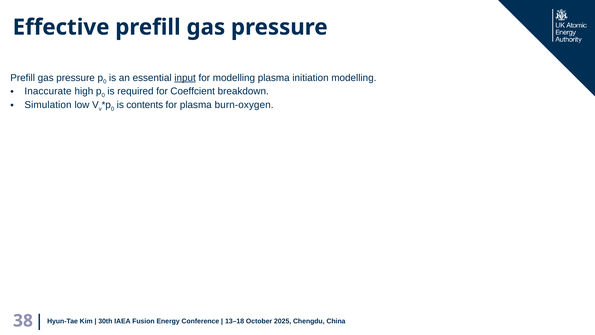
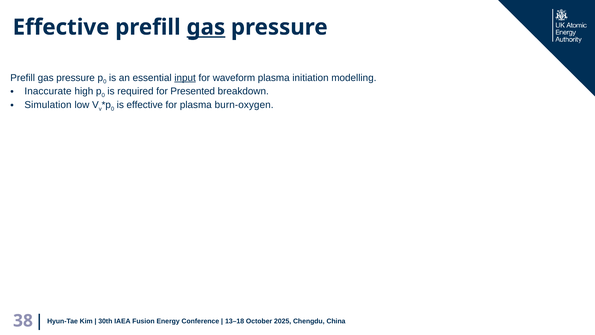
gas underline: none -> present (206, 27)
for modelling: modelling -> waveform (234, 78)
Coeffcient: Coeffcient -> Presented (193, 91)
is contents: contents -> effective (145, 105)
